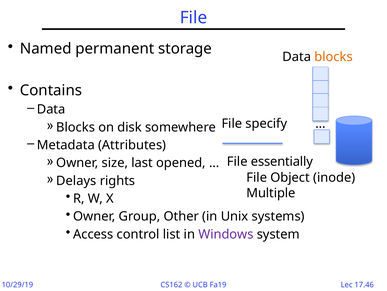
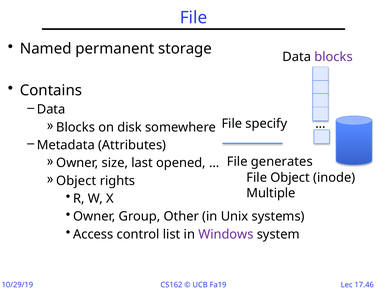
blocks colour: orange -> purple (334, 57)
essentially: essentially -> generates (282, 161)
Delays: Delays -> Object (76, 180)
